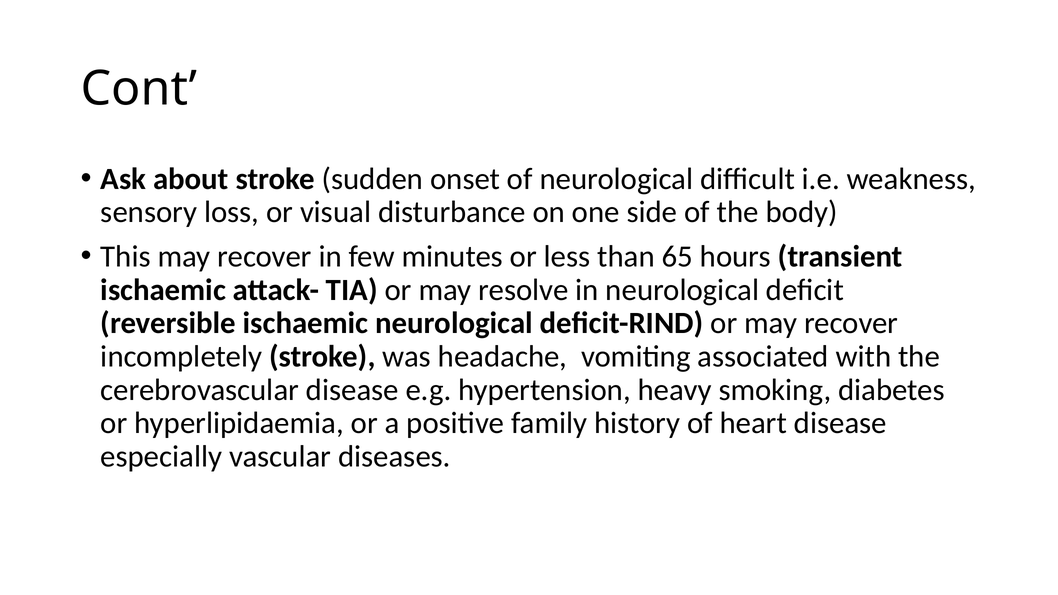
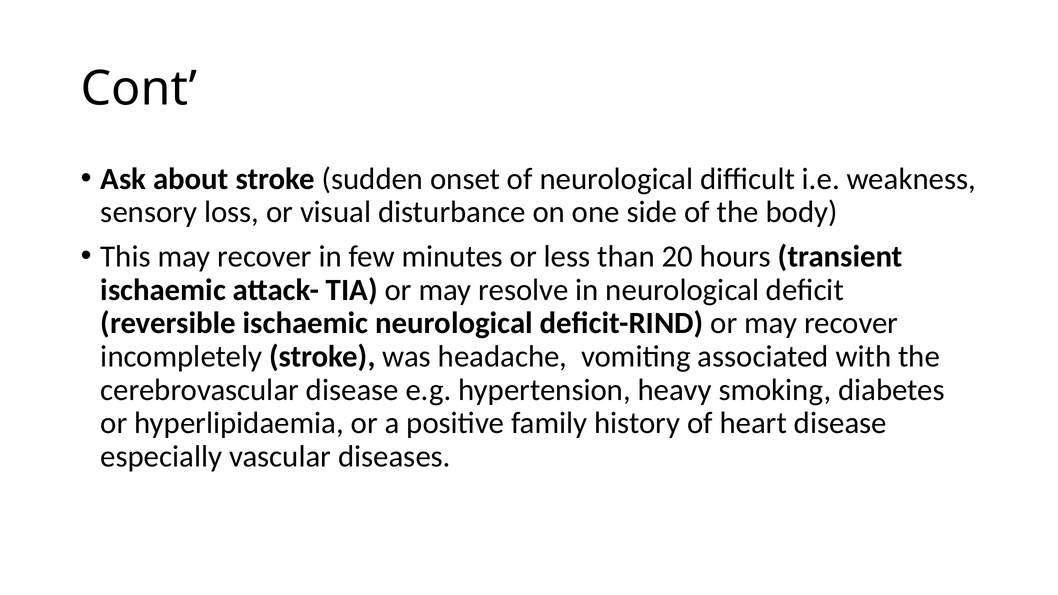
65: 65 -> 20 (677, 257)
